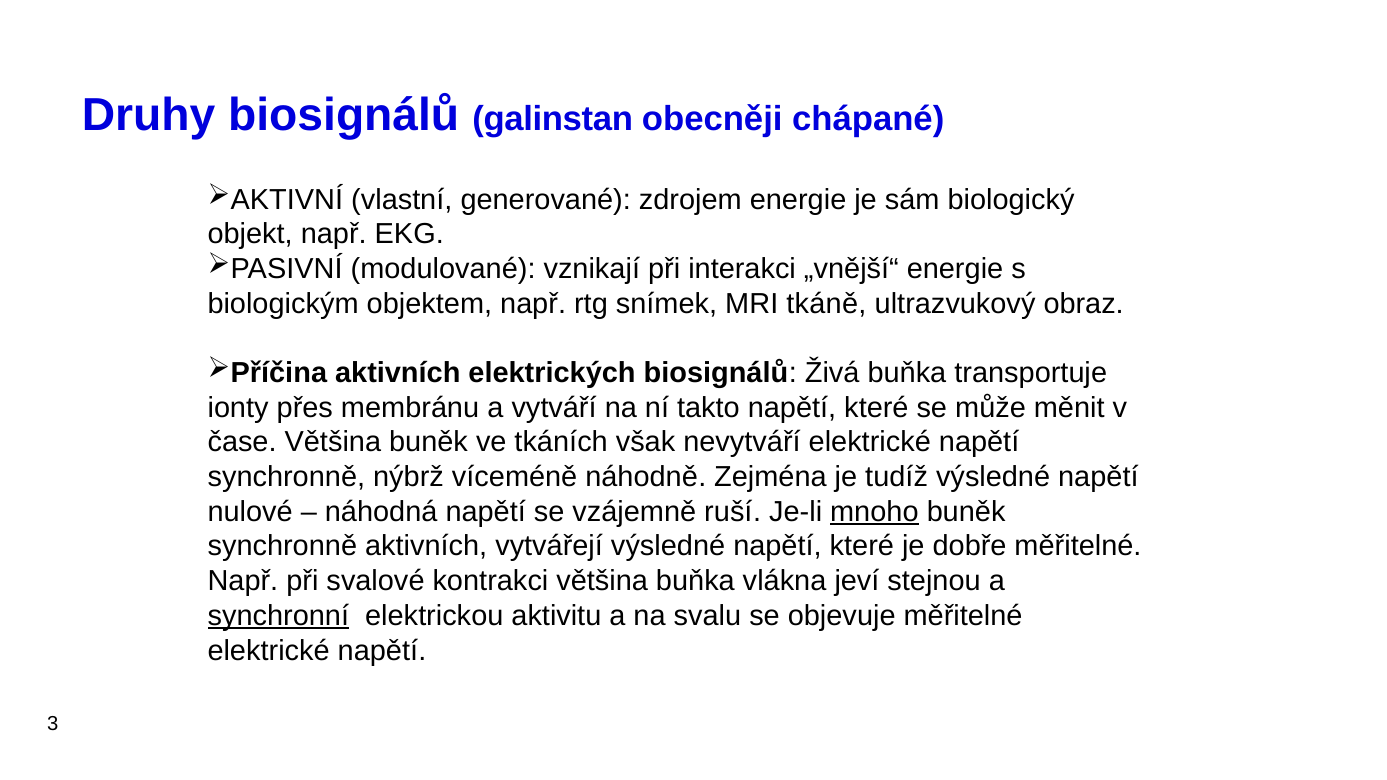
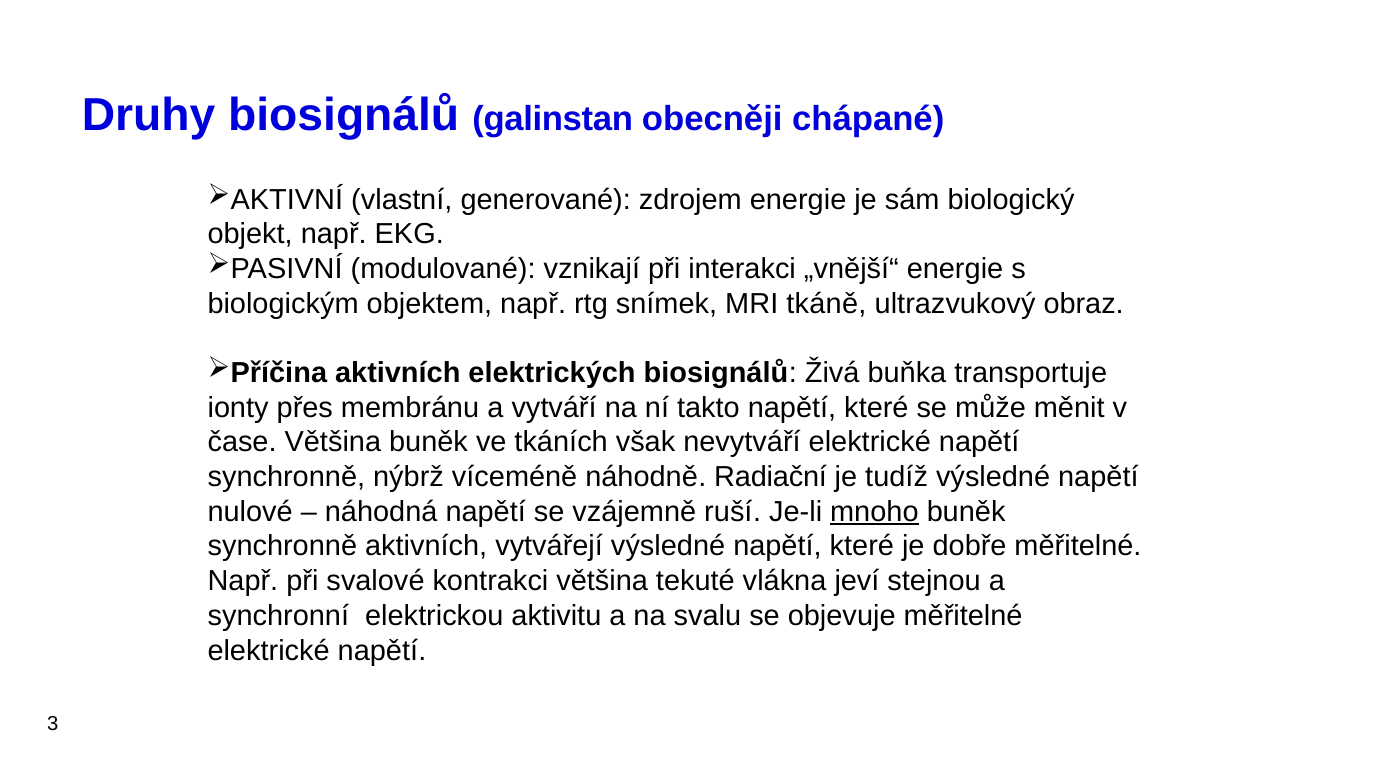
Zejména: Zejména -> Radiační (771, 477)
většina buňka: buňka -> tekuté (695, 581)
synchronní underline: present -> none (278, 616)
